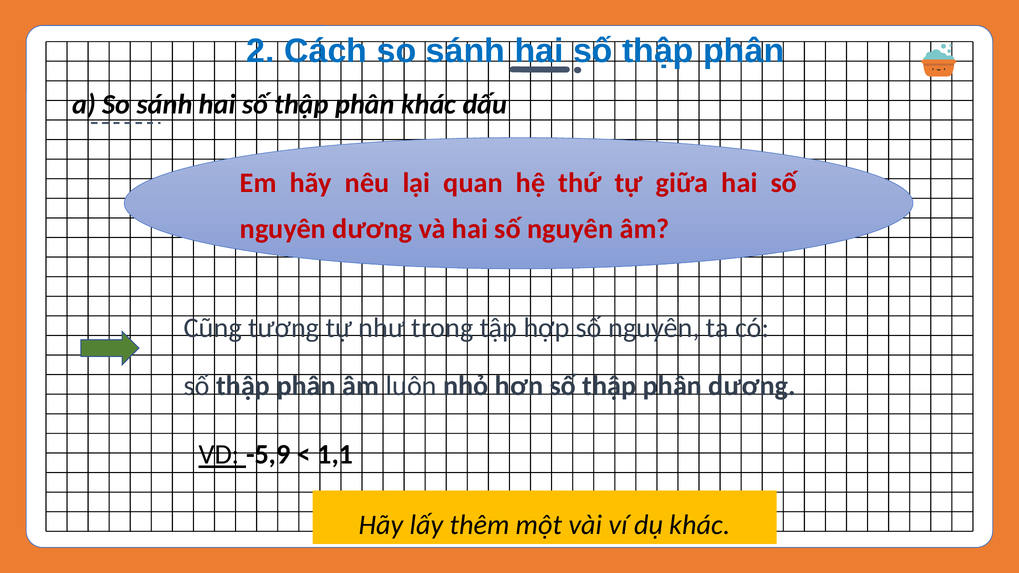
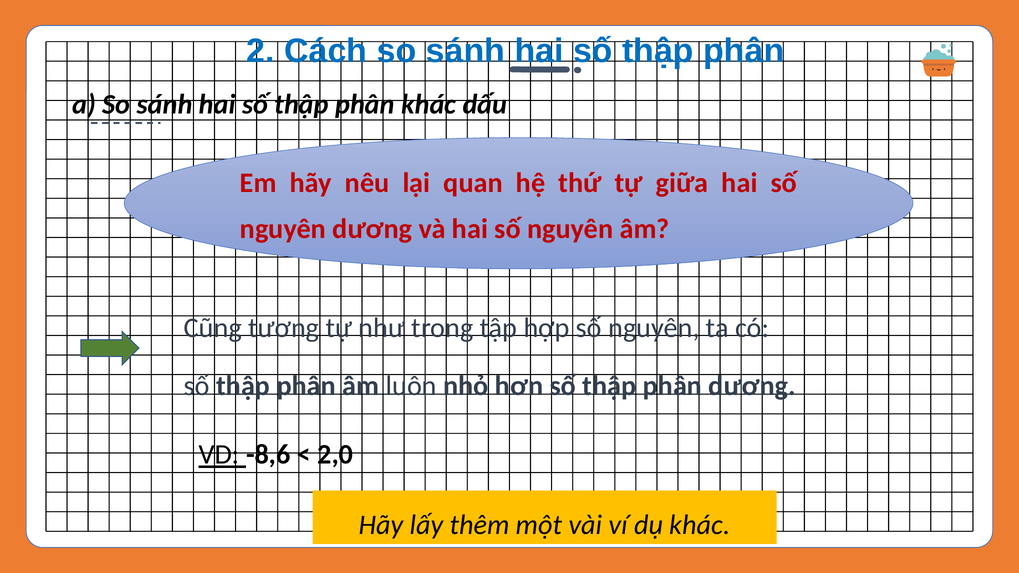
-5,9: -5,9 -> -8,6 (268, 455)
1,1: 1,1 -> 2,0 (335, 455)
